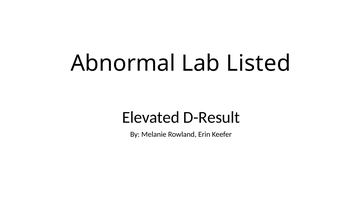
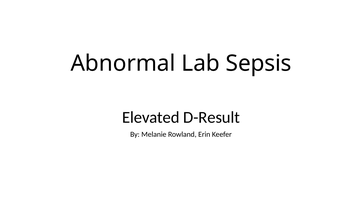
Listed: Listed -> Sepsis (259, 63)
